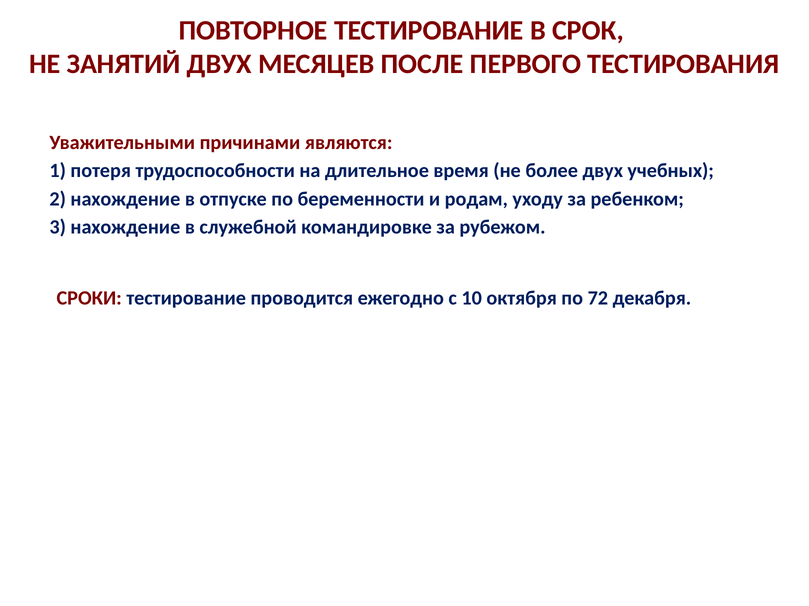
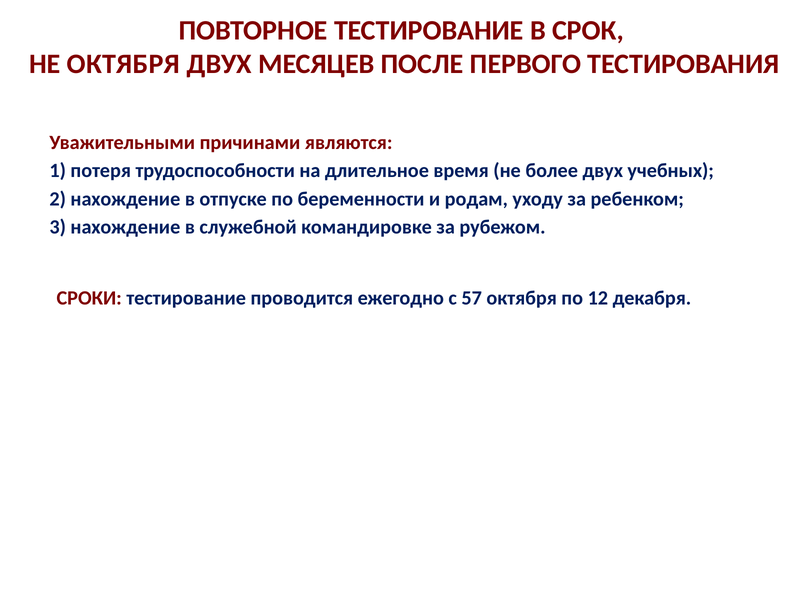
НЕ ЗАНЯТИЙ: ЗАНЯТИЙ -> ОКТЯБРЯ (124, 64)
10: 10 -> 57 (472, 298)
72: 72 -> 12 (598, 298)
